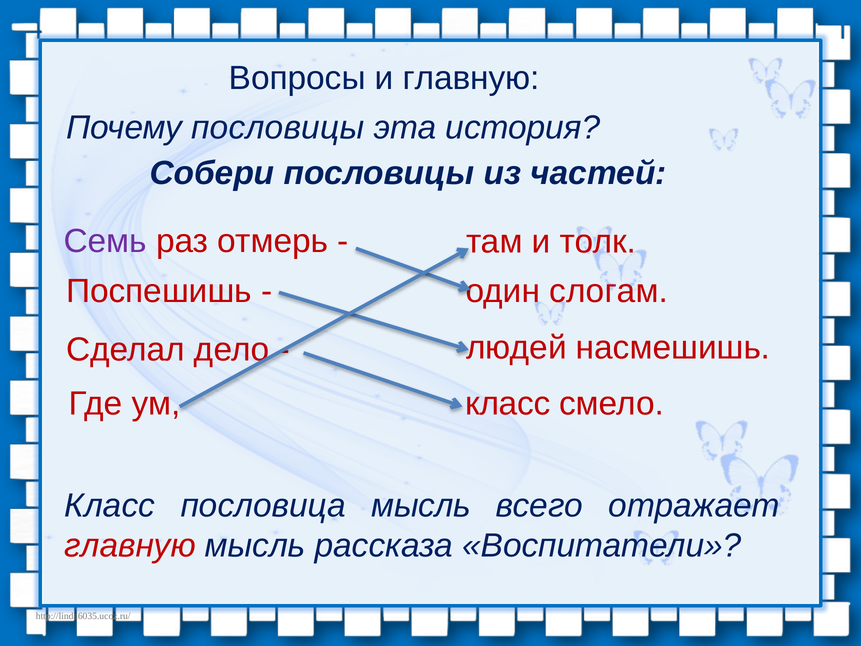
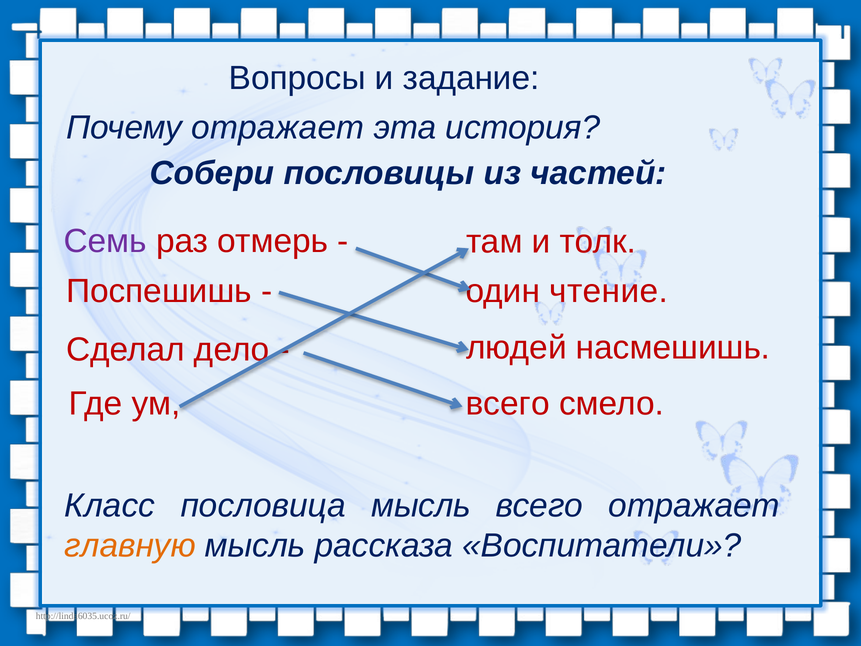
и главную: главную -> задание (471, 78)
Почему пословицы: пословицы -> отражает (278, 128)
слогам: слогам -> чтение (609, 291)
класс: класс -> всего (508, 404)
главную colour: red -> orange (130, 546)
